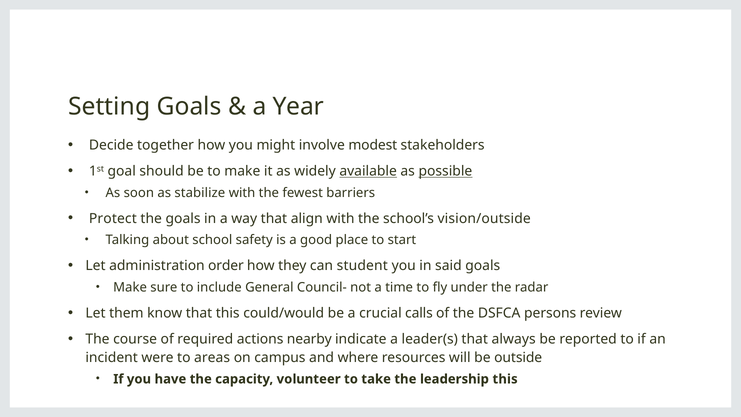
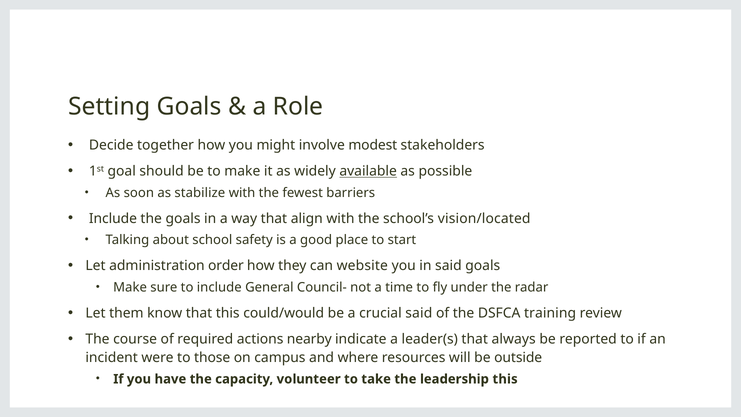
Year: Year -> Role (298, 106)
possible underline: present -> none (445, 171)
Protect: Protect -> Include (113, 218)
vision/outside: vision/outside -> vision/located (484, 218)
student: student -> website (362, 266)
crucial calls: calls -> said (419, 313)
persons: persons -> training (550, 313)
areas: areas -> those (212, 357)
